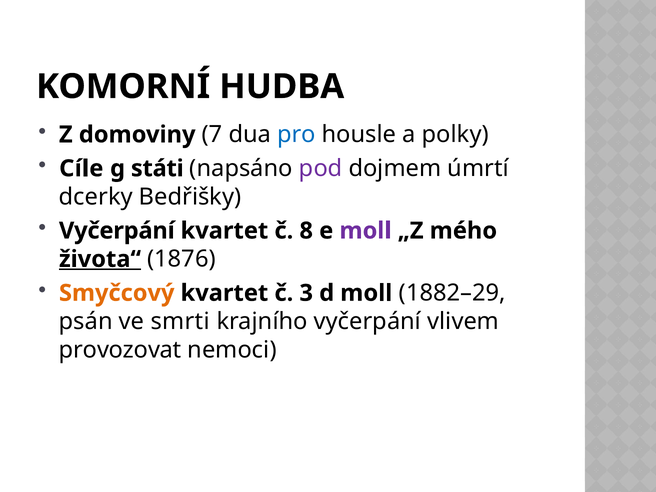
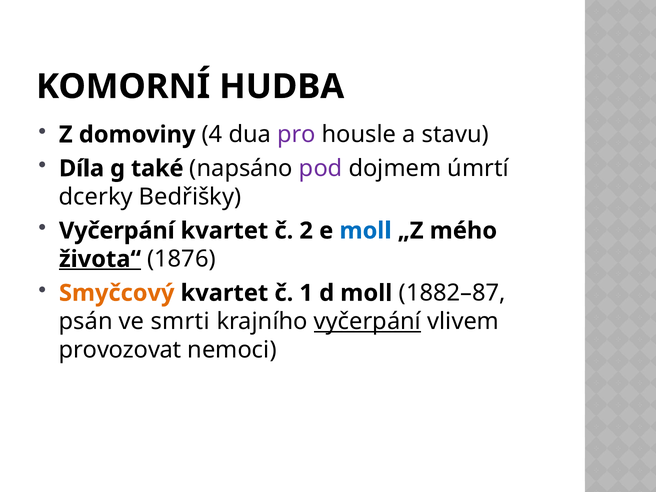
7: 7 -> 4 (212, 135)
pro colour: blue -> purple (296, 135)
polky: polky -> stavu (455, 135)
Cíle: Cíle -> Díla (82, 168)
státi: státi -> také (157, 168)
8: 8 -> 2 (306, 231)
moll colour: purple -> blue (366, 231)
3: 3 -> 1 (306, 293)
1882–29: 1882–29 -> 1882–87 (452, 293)
vyčerpání underline: none -> present (367, 321)
